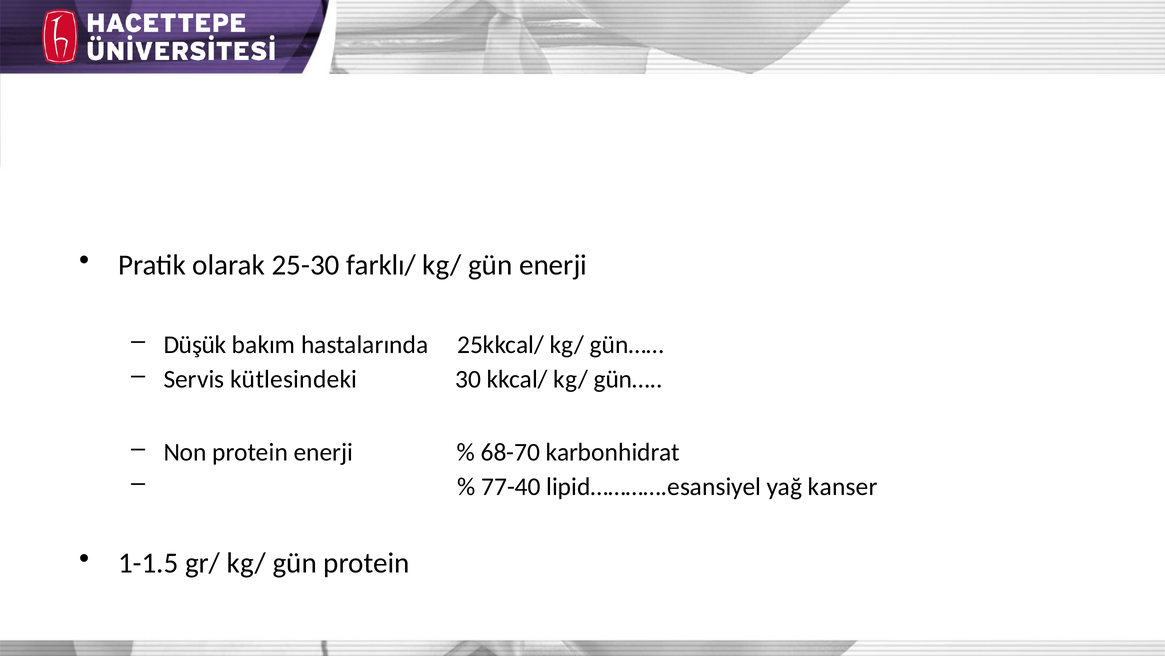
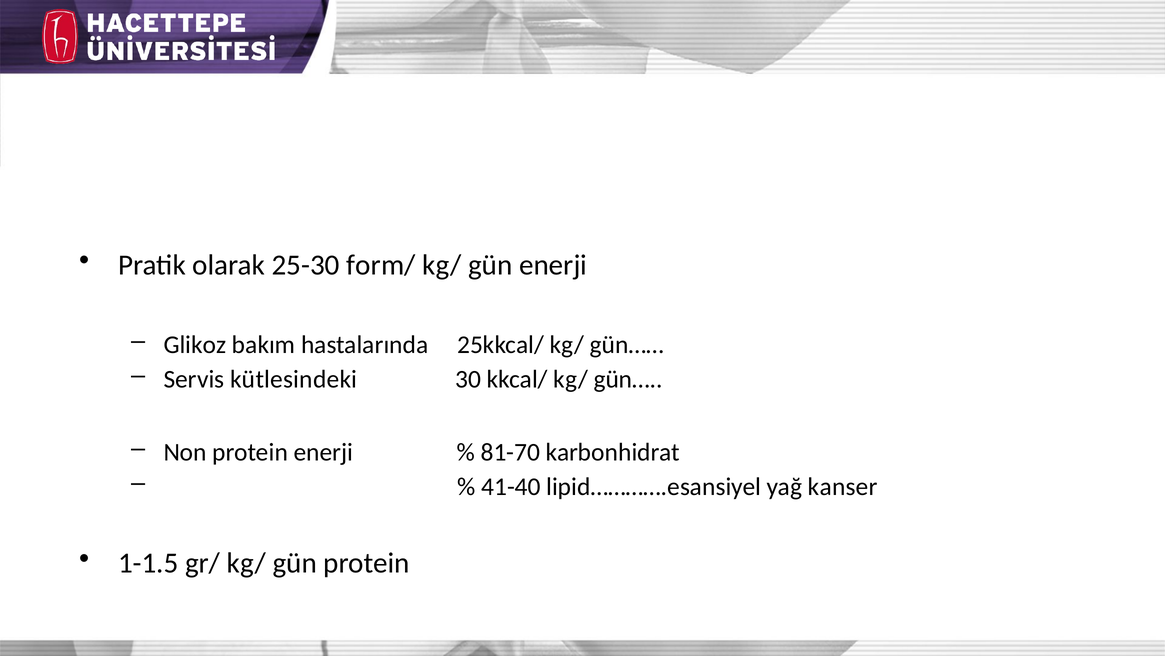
farklı/: farklı/ -> form/ (381, 265)
Düşük: Düşük -> Glikoz (195, 344)
68-70: 68-70 -> 81-70 (510, 452)
77-40: 77-40 -> 41-40 (511, 487)
